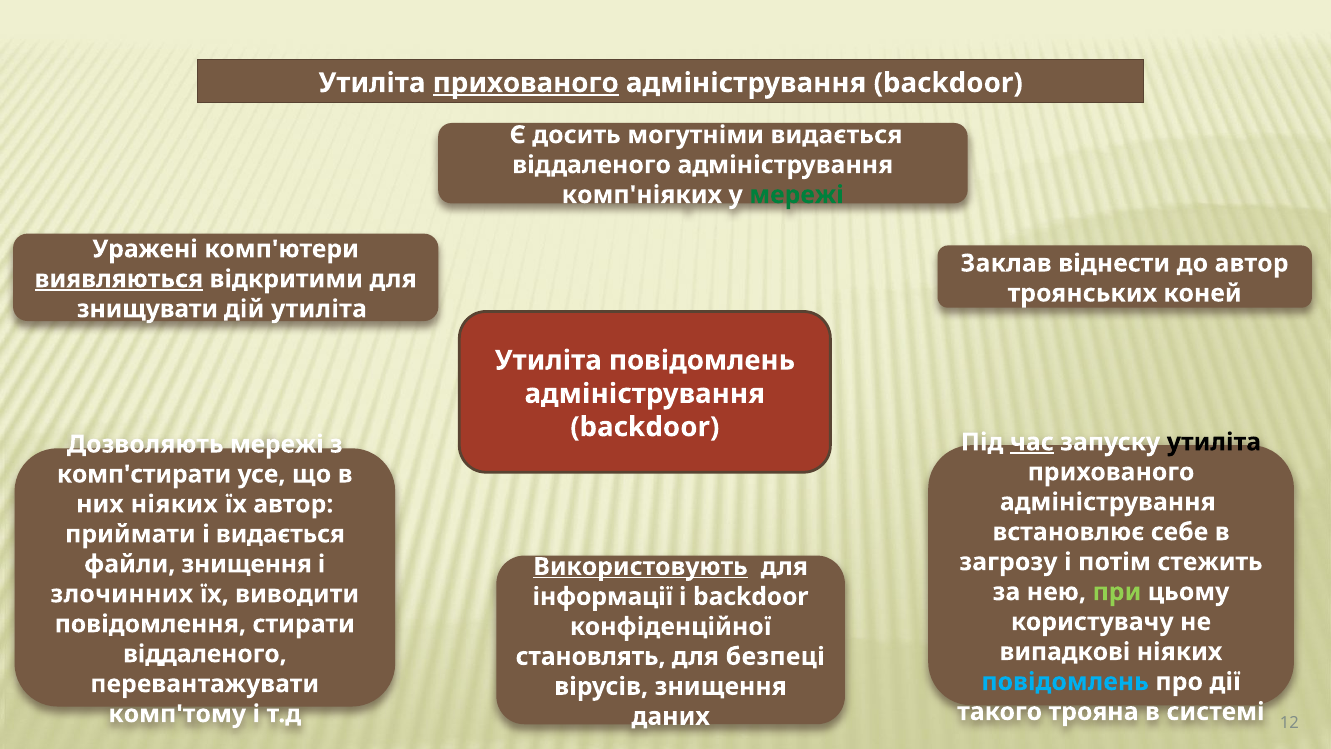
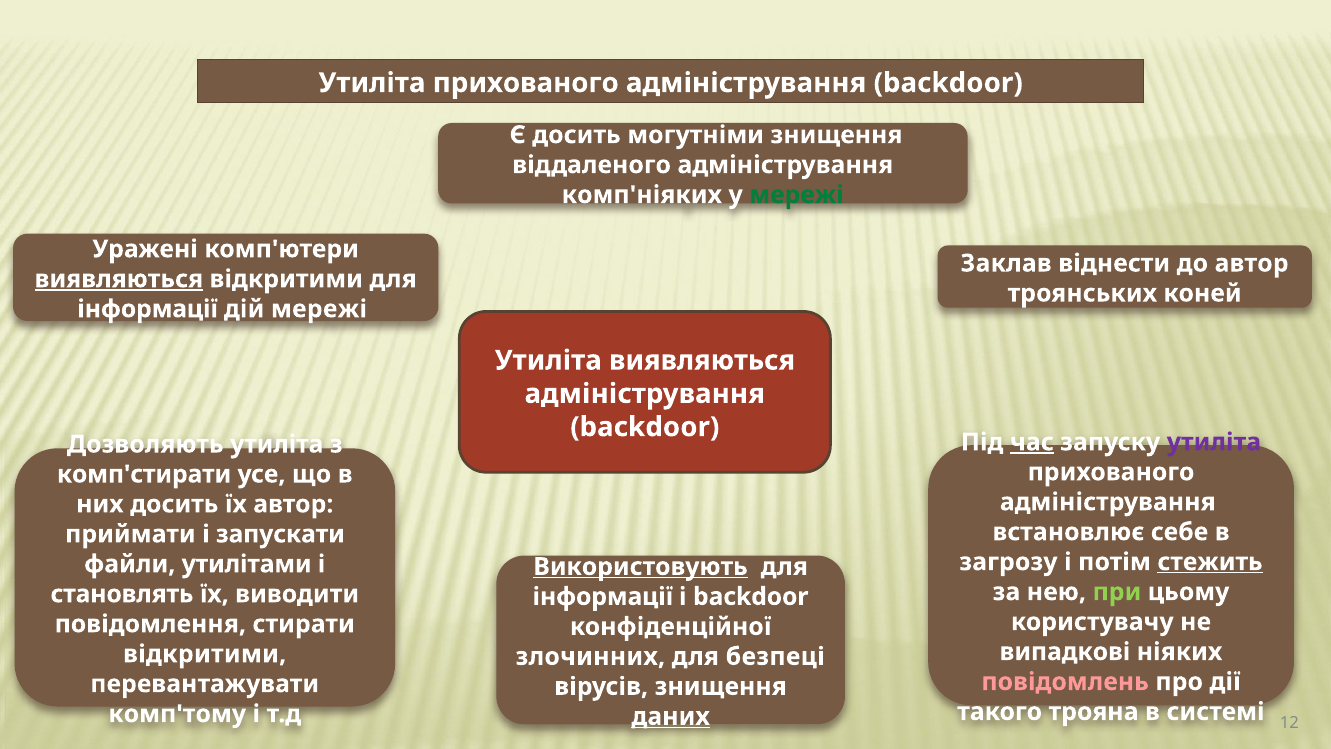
прихованого underline: present -> none (526, 83)
могутніми видається: видається -> знищення (836, 135)
знищувати: знищувати -> інформації (147, 309)
дій утиліта: утиліта -> мережі (319, 309)
Утиліта повідомлень: повідомлень -> виявляються (702, 360)
утиліта colour: black -> purple (1214, 442)
Дозволяють мережі: мережі -> утиліта (277, 444)
них ніяких: ніяких -> досить (174, 504)
і видається: видається -> запускати (280, 534)
стежить underline: none -> present (1210, 562)
файли знищення: знищення -> утилітами (247, 564)
злочинних: злочинних -> становлять (122, 594)
віддаленого: віддаленого -> відкритими (205, 654)
становлять: становлять -> злочинних (590, 656)
повідомлень colour: light blue -> pink (1065, 682)
даних underline: none -> present (671, 716)
